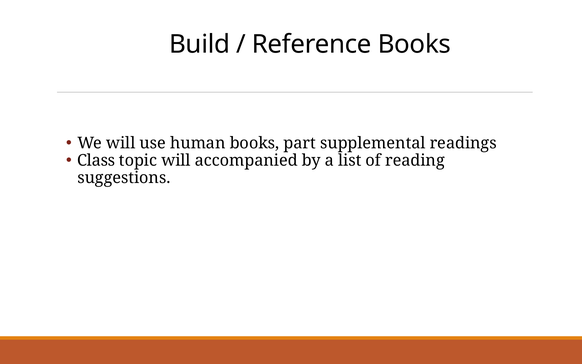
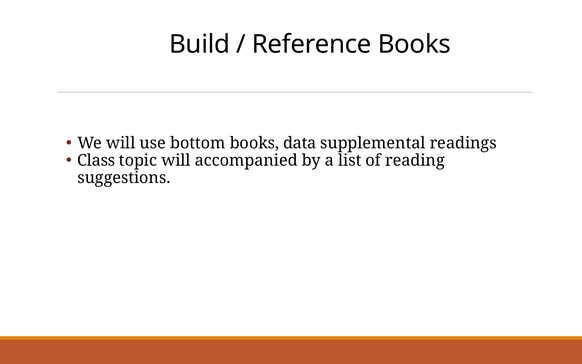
human: human -> bottom (198, 143)
part: part -> data (300, 143)
